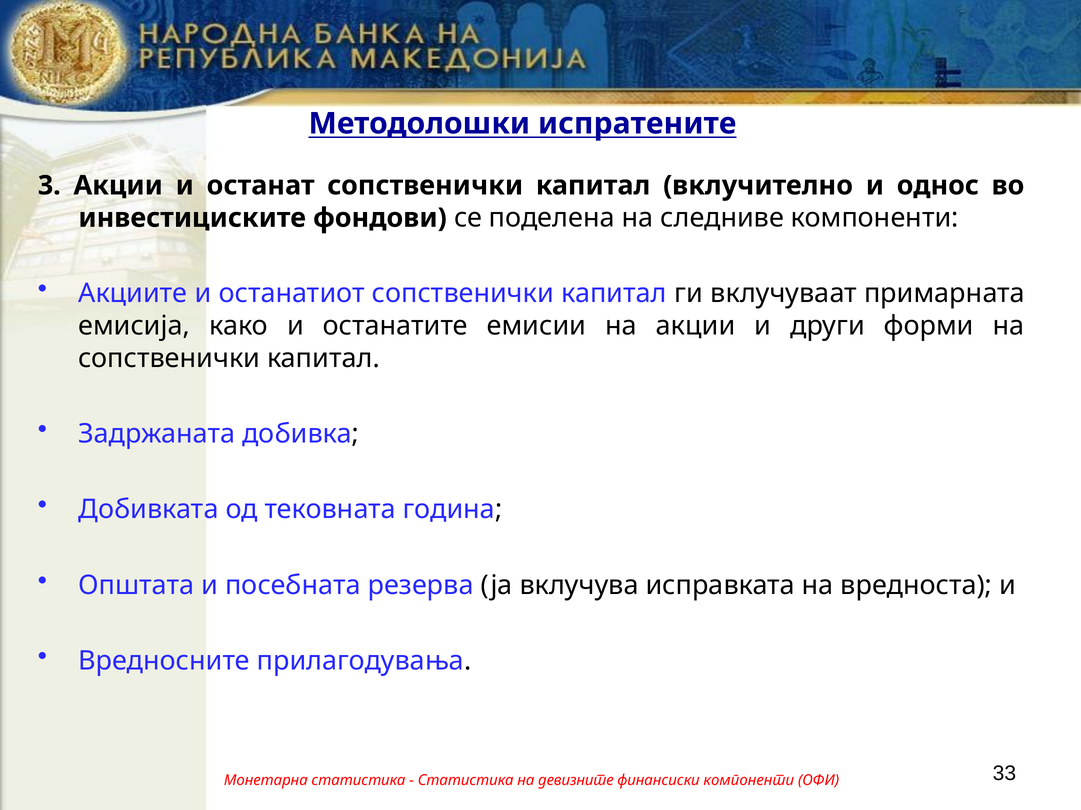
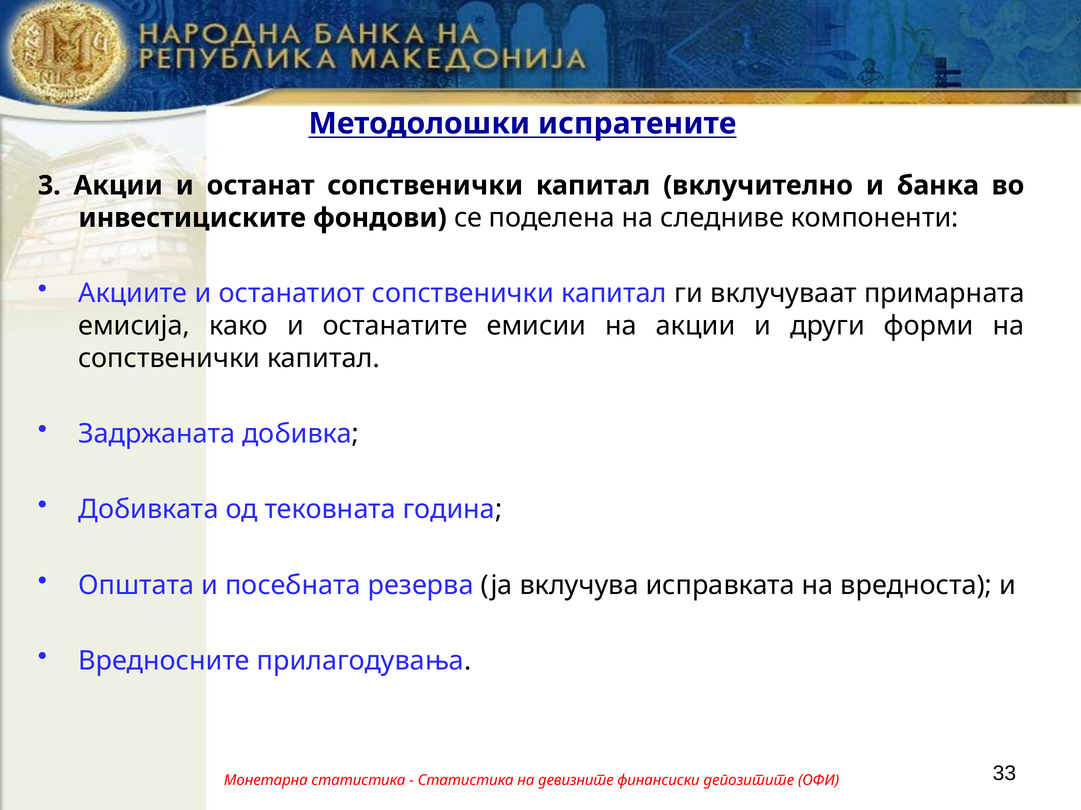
однос: однос -> банка (938, 186)
финансиски компоненти: компоненти -> депозитите (749, 781)
